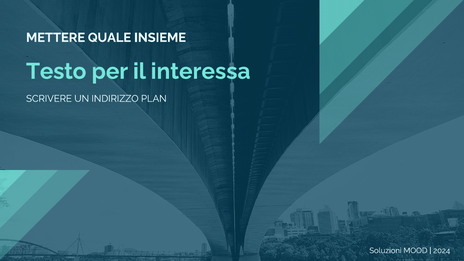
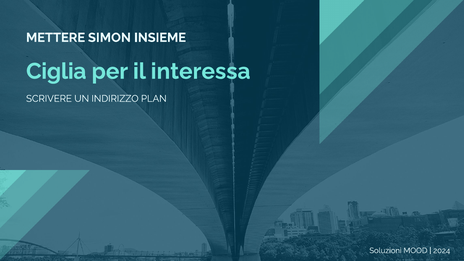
QUALE: QUALE -> SIMON (109, 38)
Testo: Testo -> Ciglia (56, 71)
